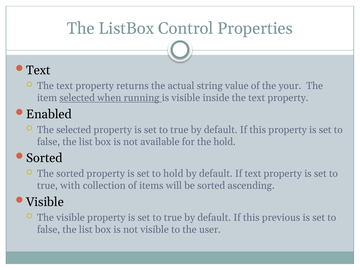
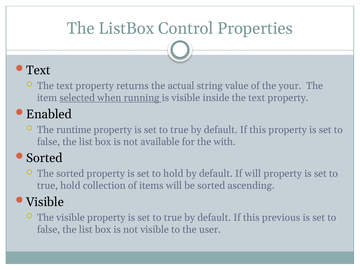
The selected: selected -> runtime (74, 130)
the hold: hold -> with (225, 142)
If text: text -> will (253, 174)
true with: with -> hold (70, 186)
